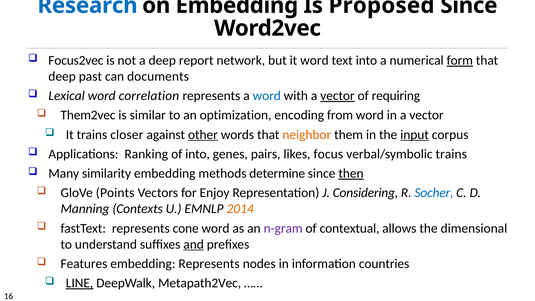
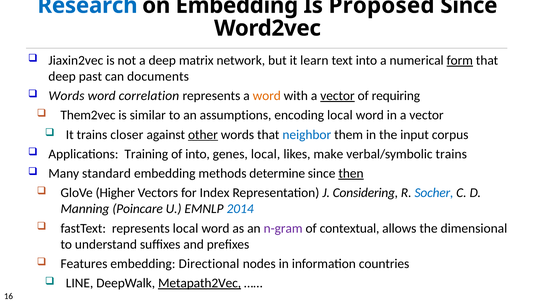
Focus2vec: Focus2vec -> Jiaxin2vec (76, 60)
report: report -> matrix (196, 60)
it word: word -> learn (314, 60)
Lexical: Lexical -> Words (67, 96)
word colour: blue -> orange (267, 96)
optimization: optimization -> assumptions (236, 115)
encoding from: from -> local (340, 115)
neighbor colour: orange -> blue (307, 135)
input underline: present -> none (415, 135)
Ranking: Ranking -> Training (146, 154)
genes pairs: pairs -> local (266, 154)
focus: focus -> make (328, 154)
similarity: similarity -> standard (106, 173)
Points: Points -> Higher (115, 193)
Enjoy: Enjoy -> Index (215, 193)
Contexts: Contexts -> Poincare (138, 209)
2014 colour: orange -> blue (240, 209)
represents cone: cone -> local (186, 228)
and underline: present -> none (194, 244)
embedding Represents: Represents -> Directional (209, 264)
LINE underline: present -> none (80, 283)
Metapath2Vec underline: none -> present (200, 283)
